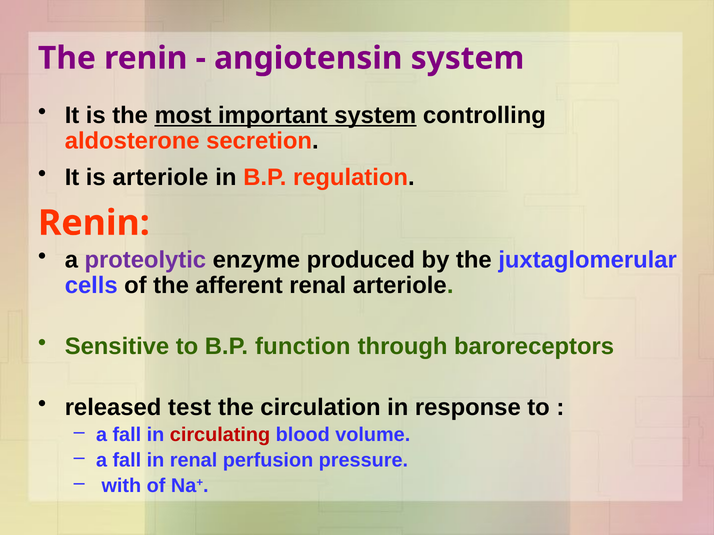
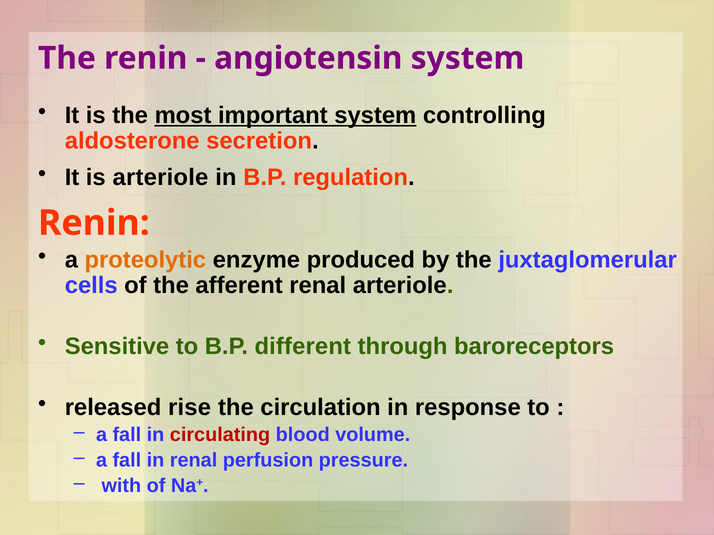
proteolytic colour: purple -> orange (145, 260)
function: function -> different (303, 347)
test: test -> rise (190, 408)
